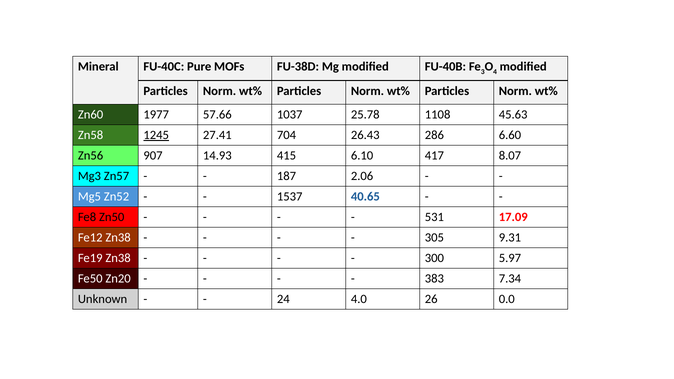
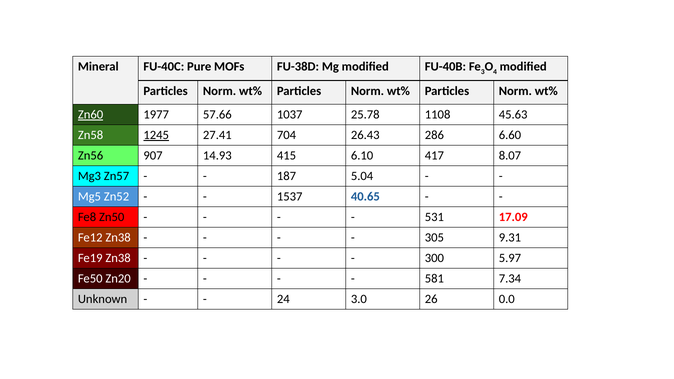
Zn60 underline: none -> present (91, 115)
2.06: 2.06 -> 5.04 (362, 176)
383: 383 -> 581 (434, 279)
4.0: 4.0 -> 3.0 (359, 299)
